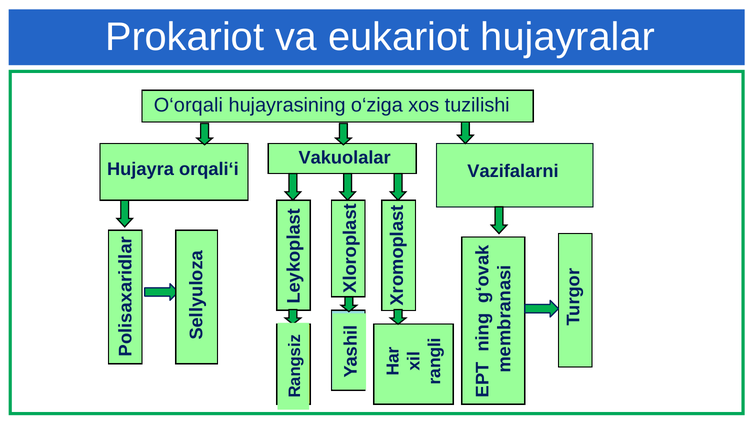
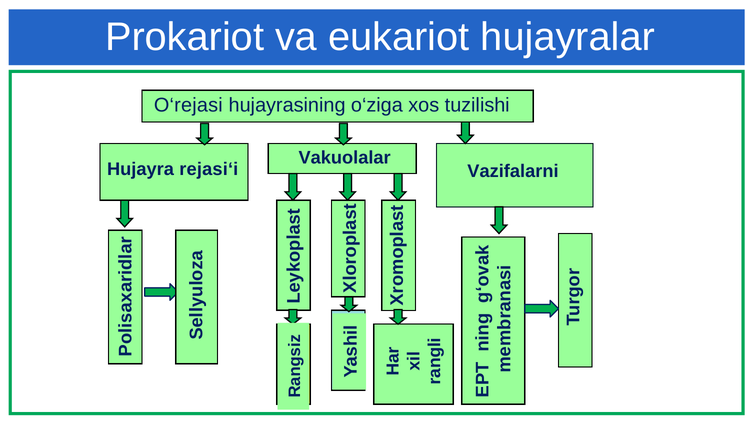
O‘orqali: O‘orqali -> O‘rejasi (188, 105)
orqali‘i: orqali‘i -> rejasi‘i (209, 169)
